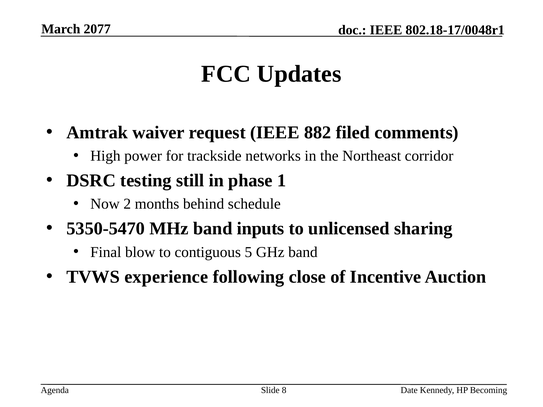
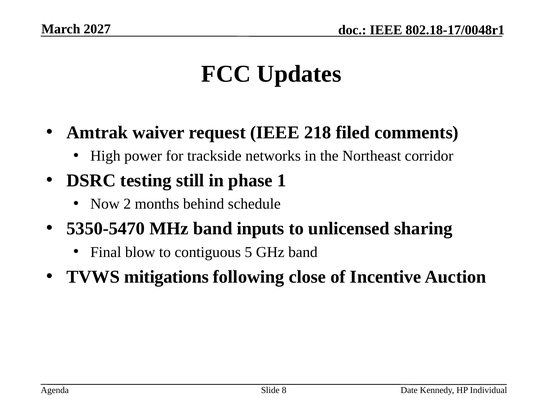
2077: 2077 -> 2027 (97, 29)
882: 882 -> 218 (318, 133)
experience: experience -> mitigations (166, 277)
Becoming: Becoming -> Individual (489, 391)
